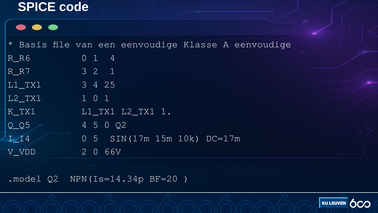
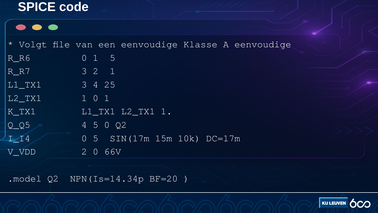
Basis: Basis -> Volgt (33, 44)
1 4: 4 -> 5 (113, 58)
